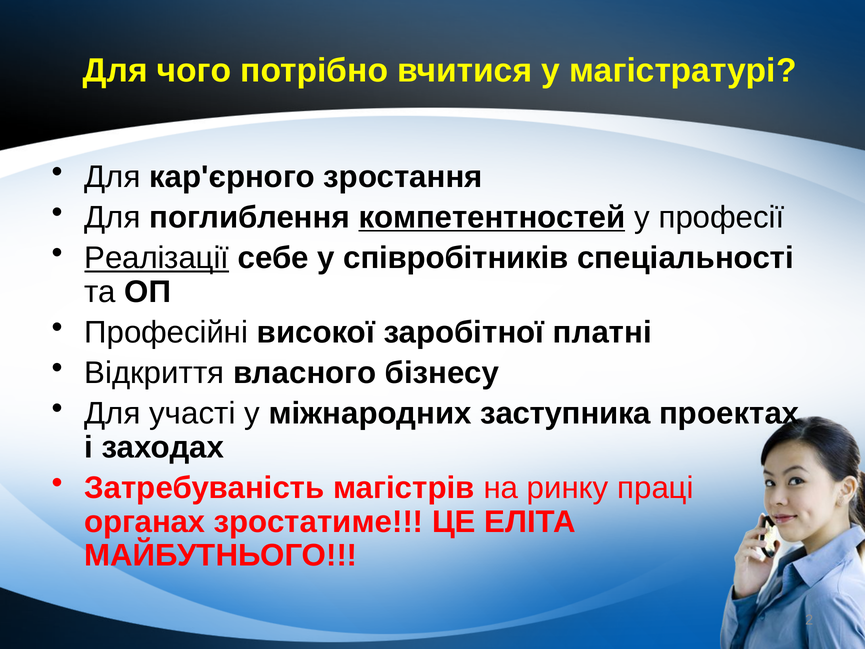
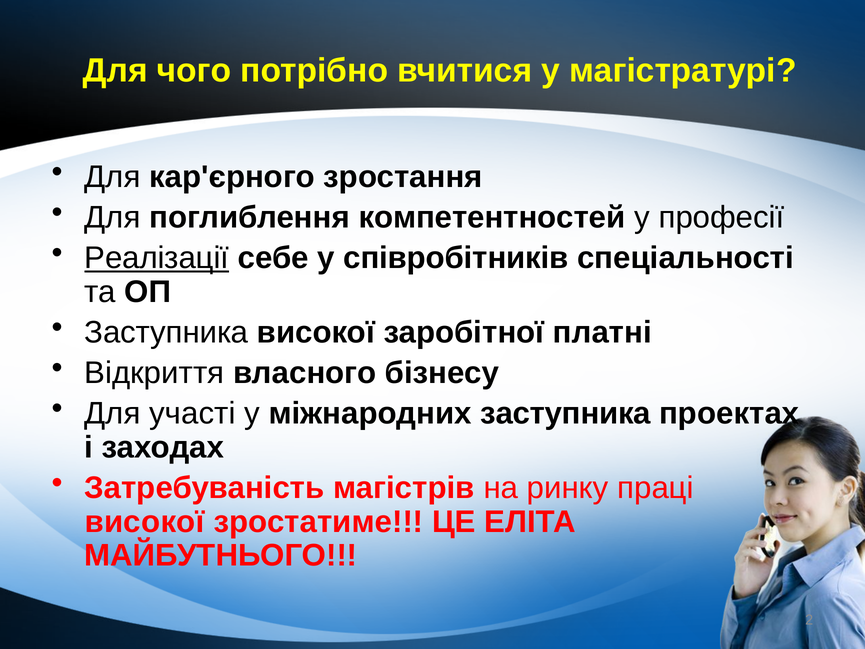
компетентностей underline: present -> none (492, 217)
Професійні: Професійні -> Заступника (166, 332)
органах: органах -> високої (145, 522)
